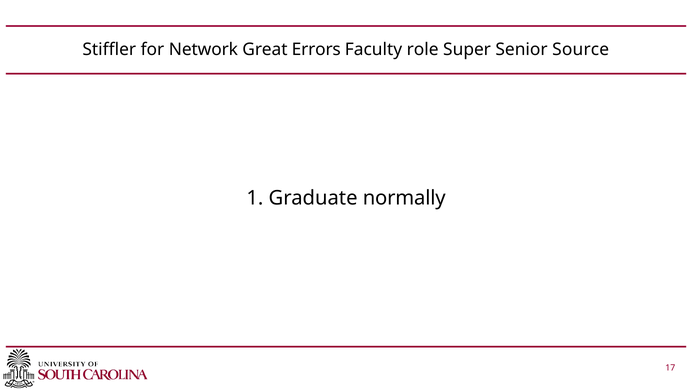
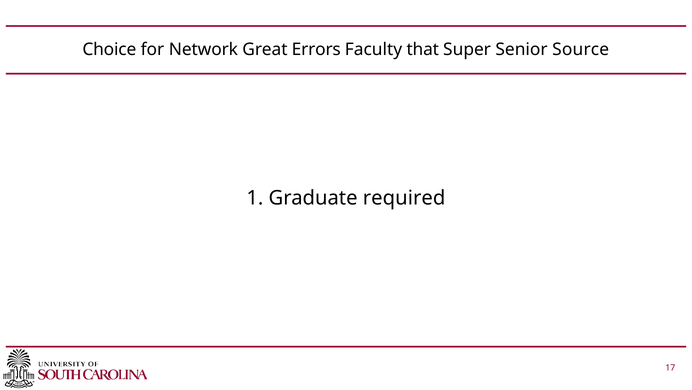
Stiffler: Stiffler -> Choice (109, 50)
role: role -> that (423, 50)
normally: normally -> required (404, 198)
